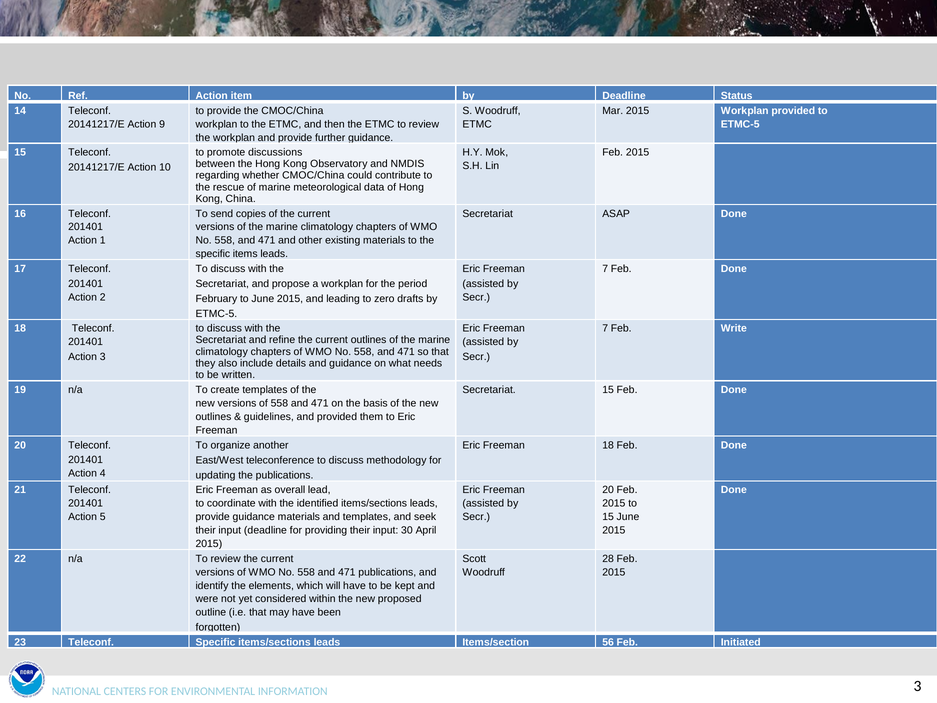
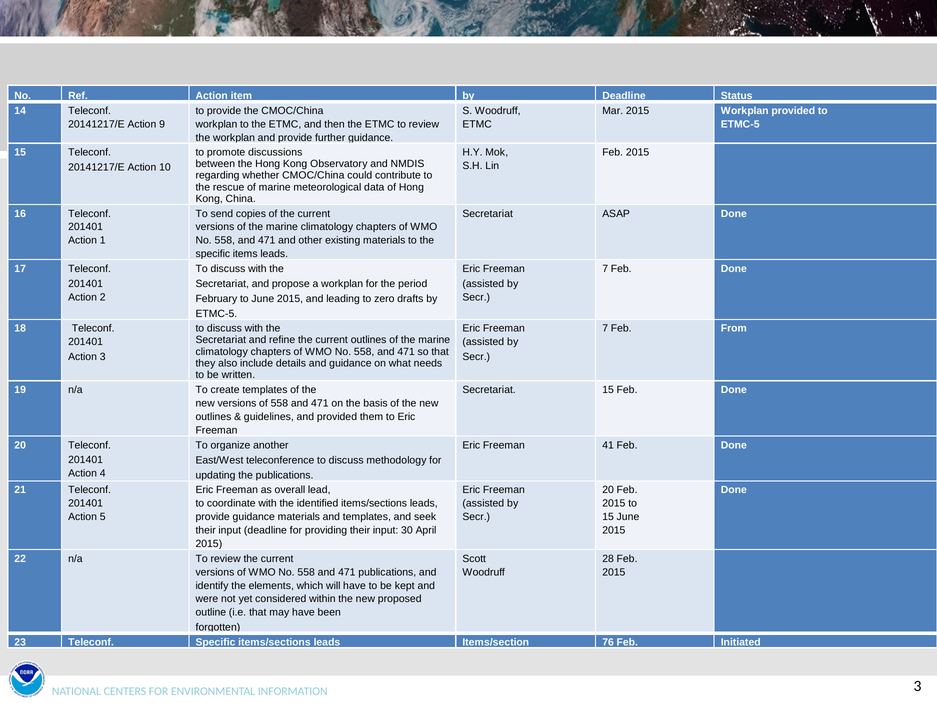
Write: Write -> From (734, 328)
Freeman 18: 18 -> 41 (608, 445)
56: 56 -> 76 (608, 642)
